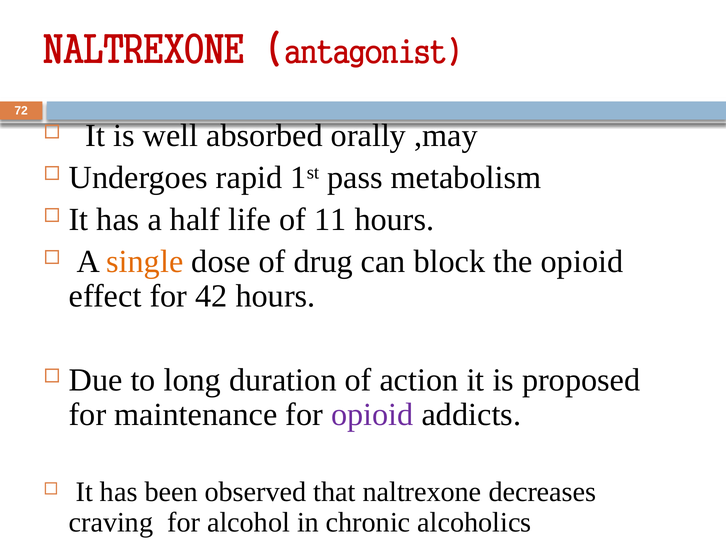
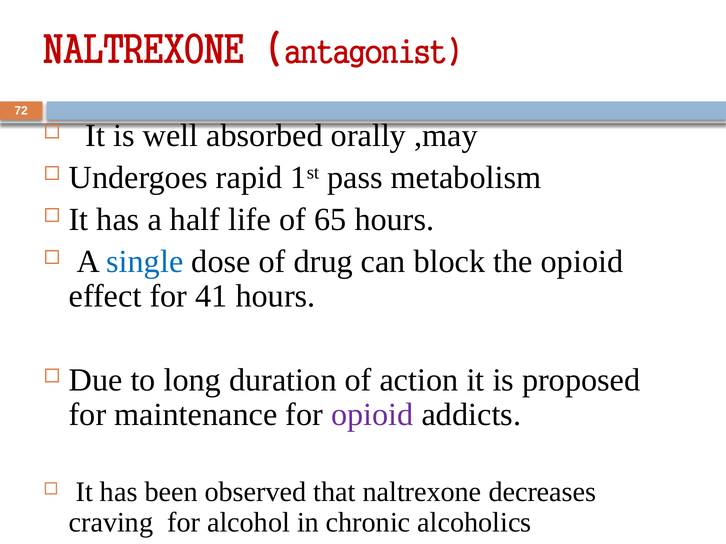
11: 11 -> 65 (330, 220)
single colour: orange -> blue (145, 262)
42: 42 -> 41 (211, 297)
